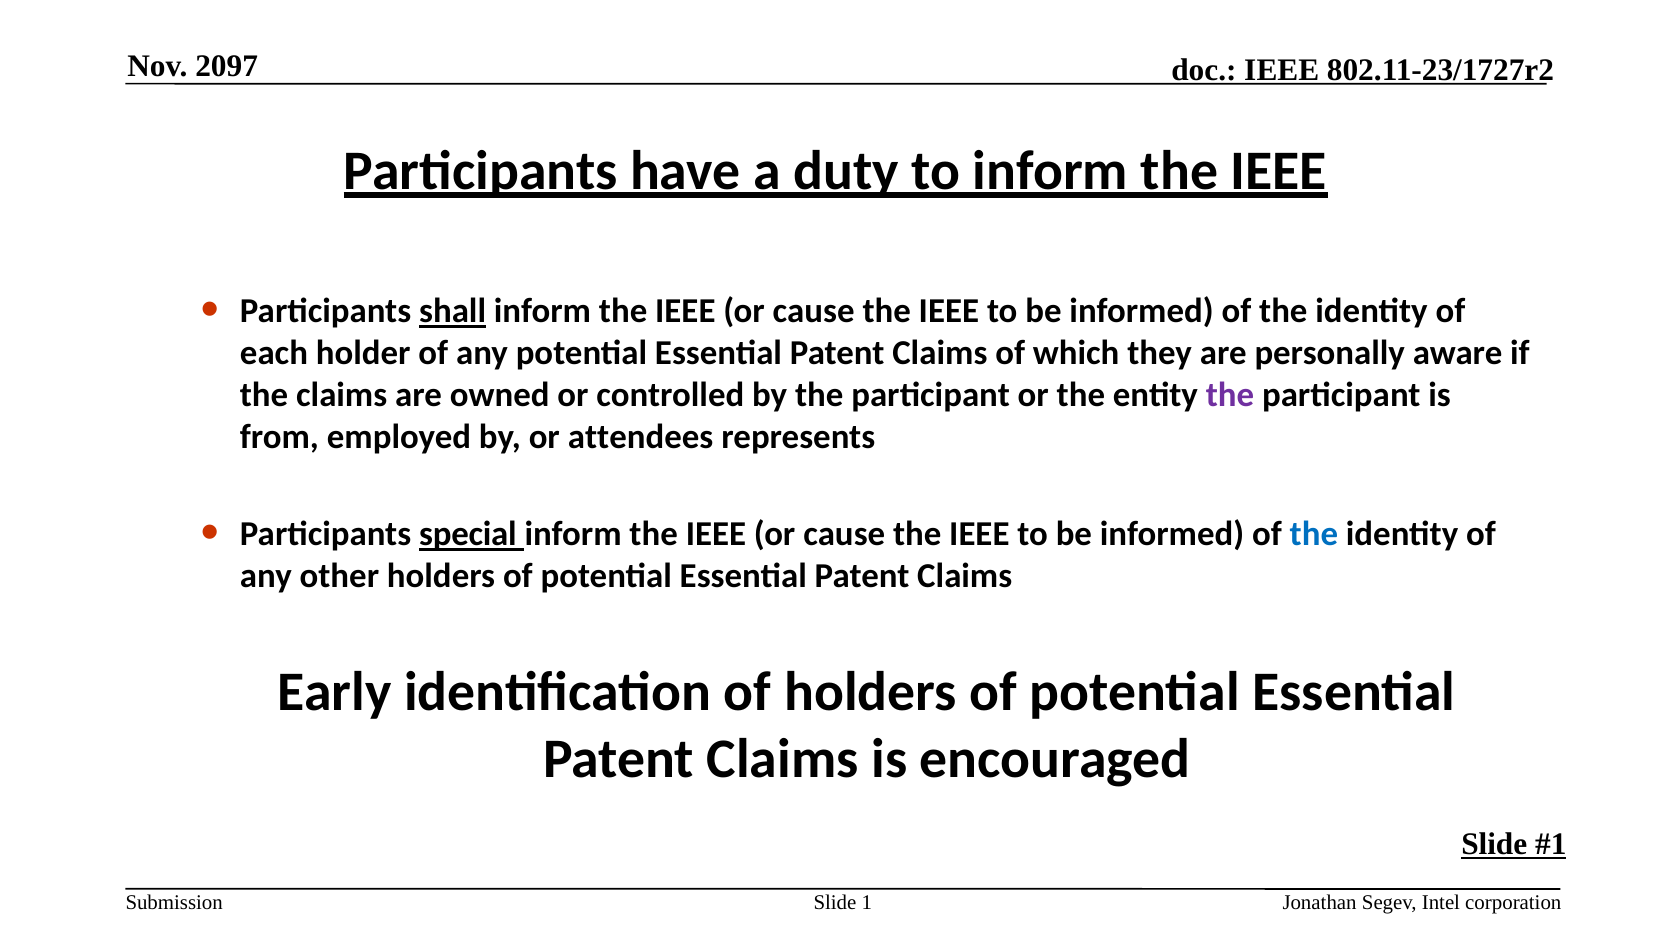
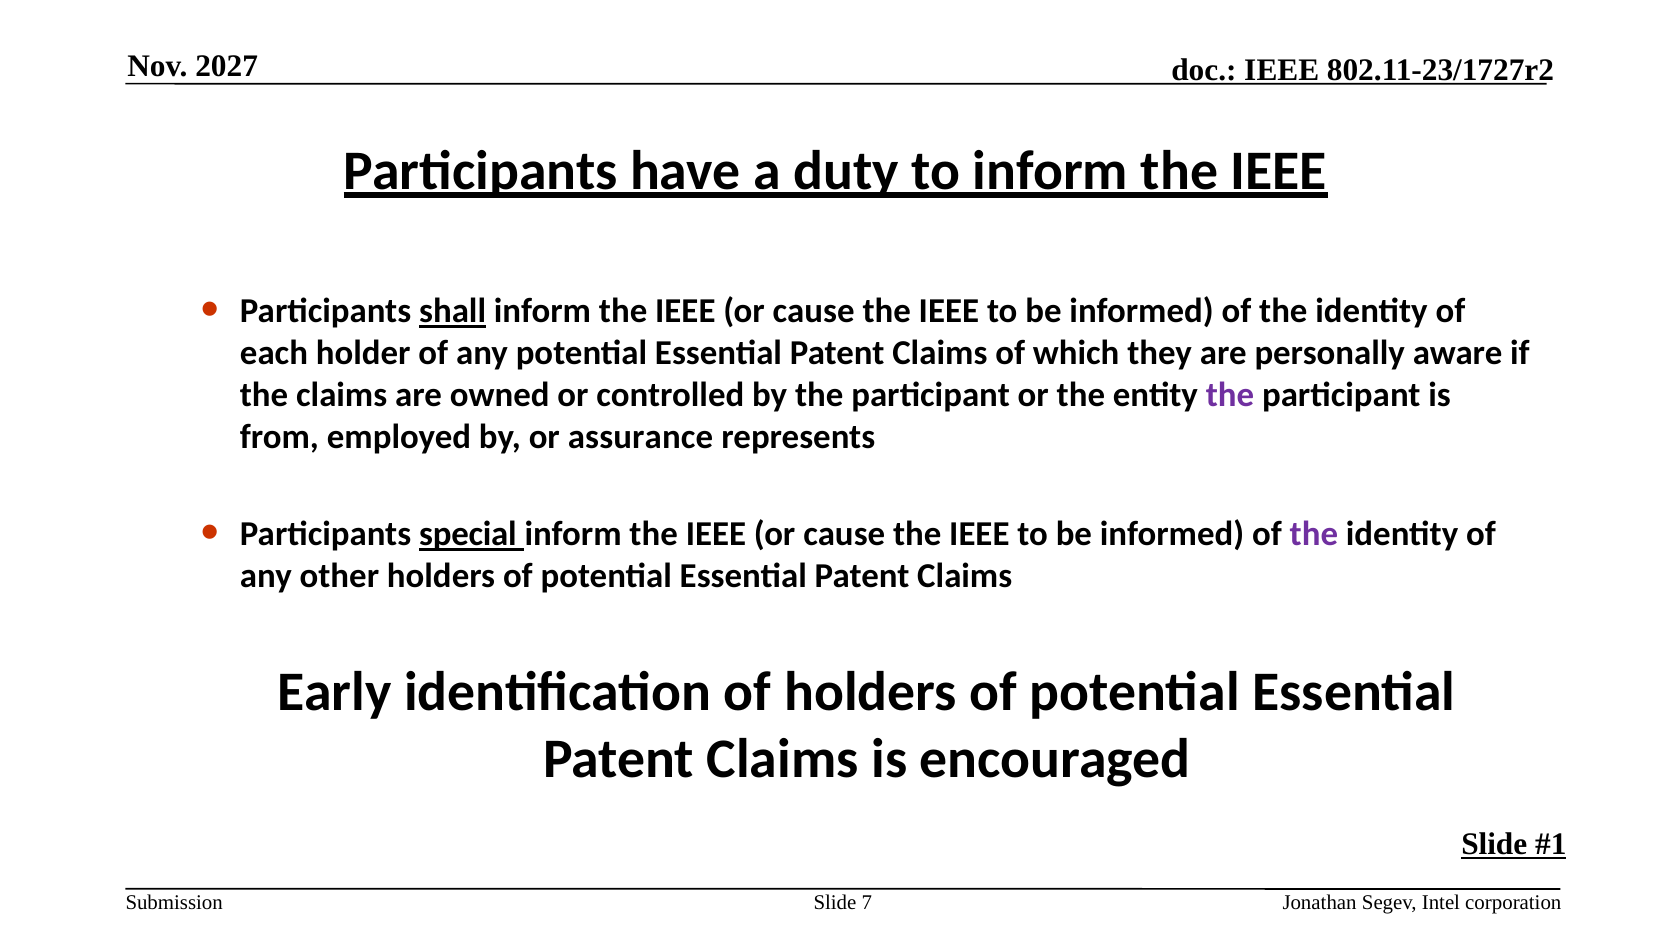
2097: 2097 -> 2027 (227, 66)
attendees: attendees -> assurance (641, 437)
the colour: blue -> purple (1314, 534)
1: 1 -> 7 (867, 902)
